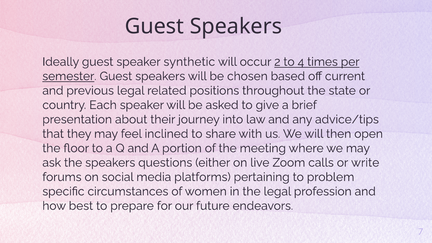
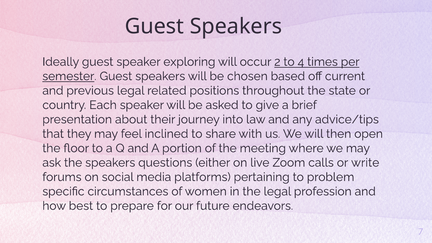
synthetic: synthetic -> exploring (189, 62)
